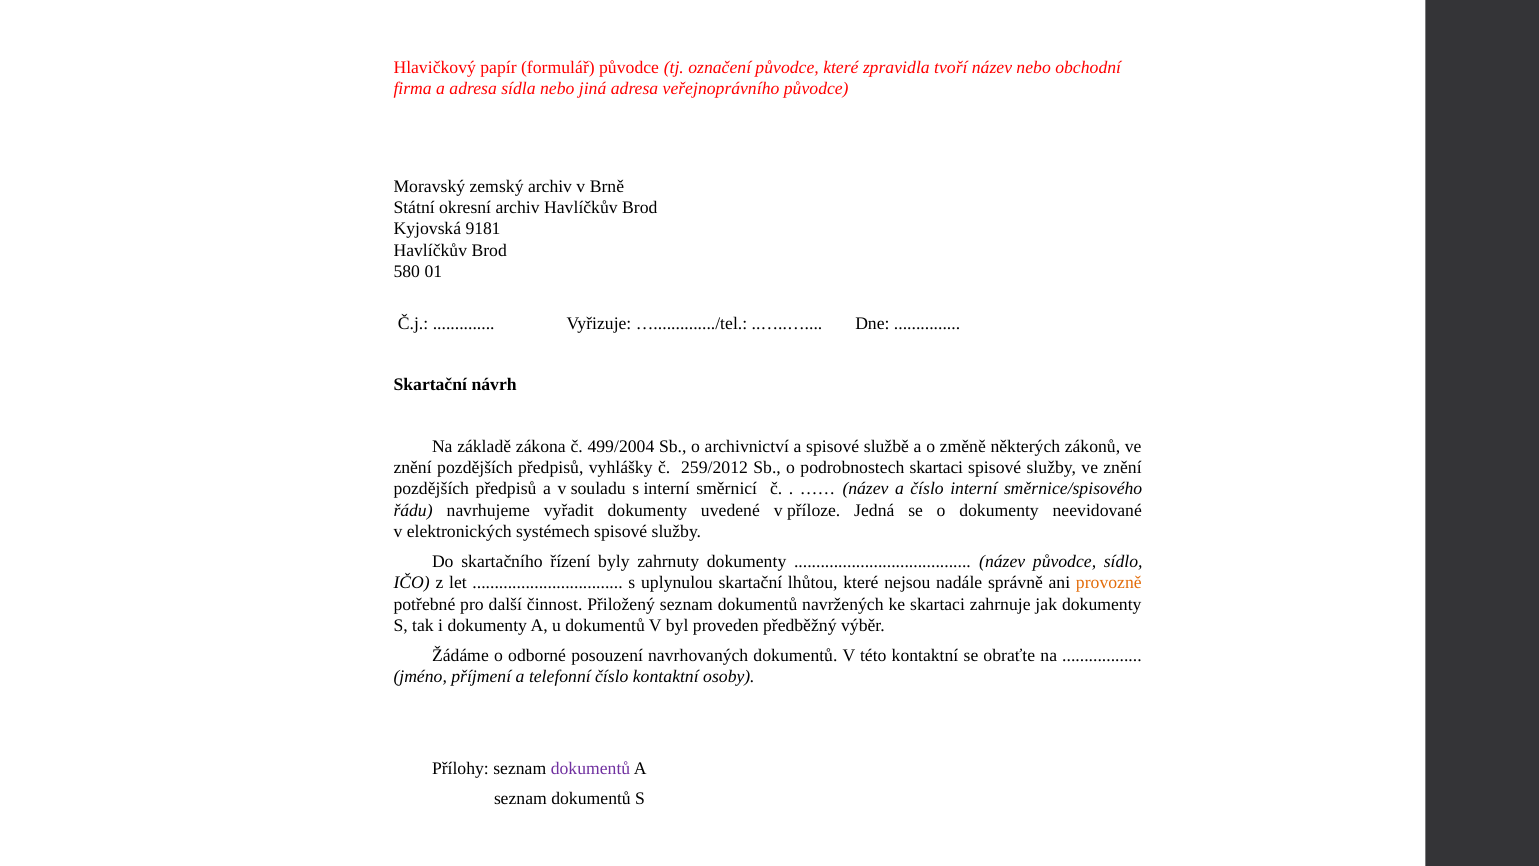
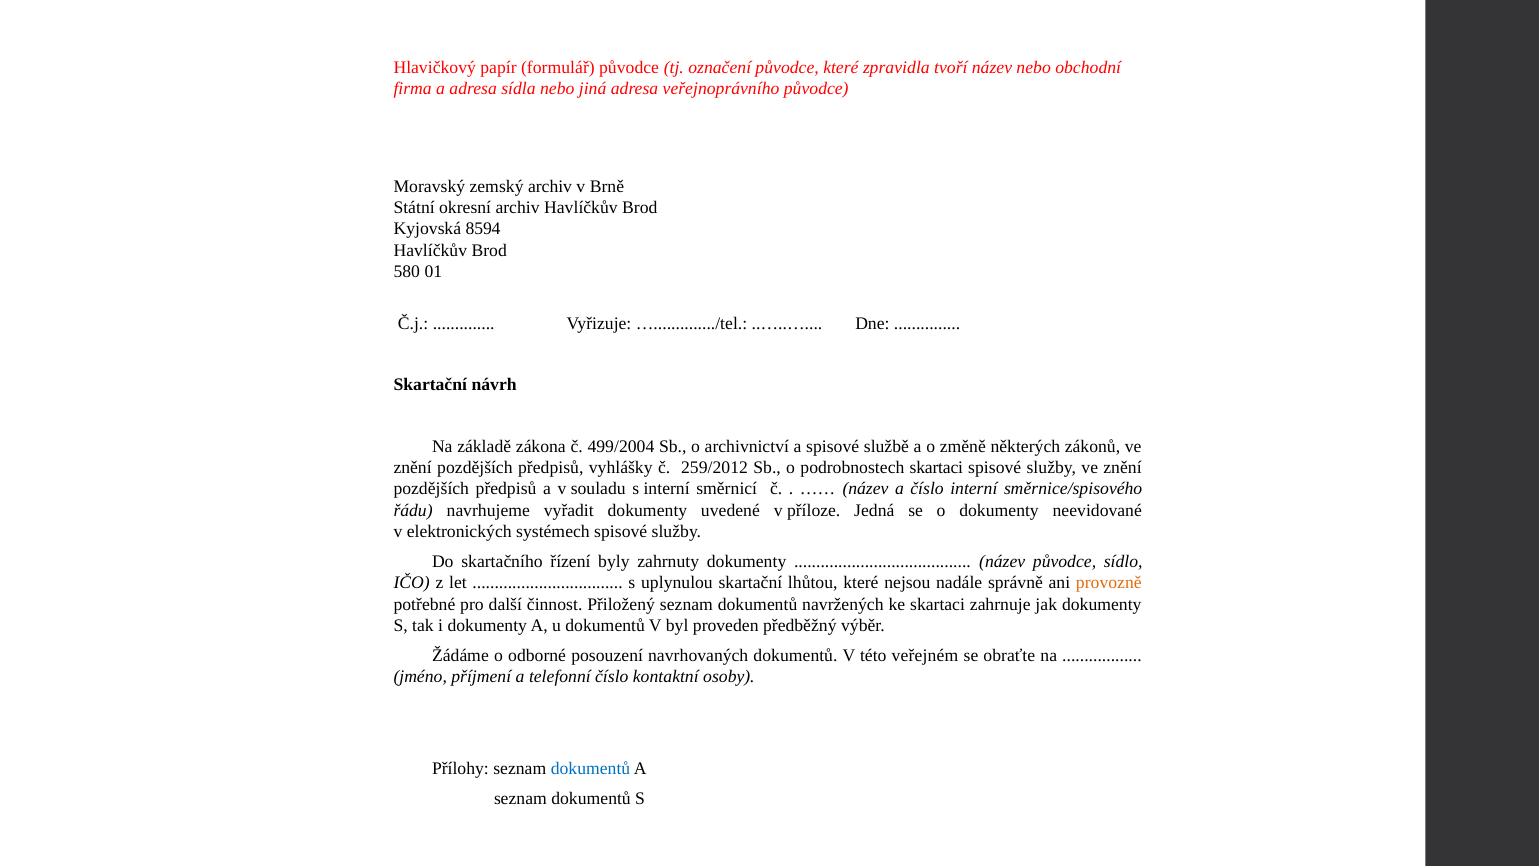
9181: 9181 -> 8594 (483, 229)
této kontaktní: kontaktní -> veřejném (925, 656)
dokumentů colour: purple -> blue (591, 768)
